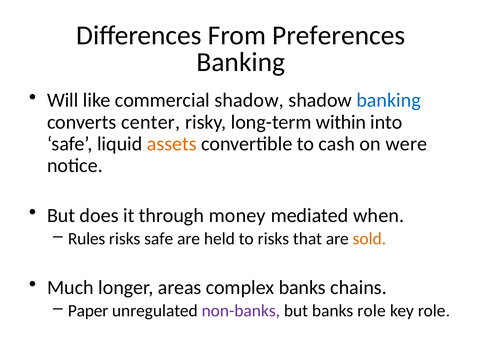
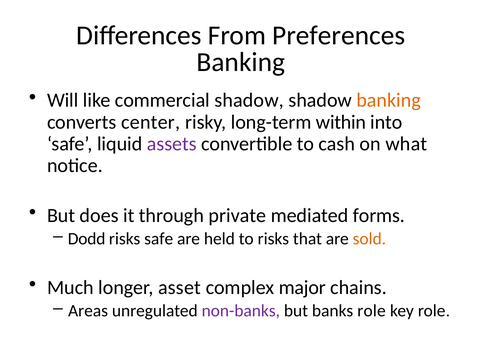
banking colour: blue -> orange (389, 100)
assets colour: orange -> purple (172, 144)
were: were -> what (406, 144)
money: money -> private (237, 215)
when: when -> forms (379, 215)
Rules: Rules -> Dodd (87, 238)
areas: areas -> asset (179, 287)
complex banks: banks -> major (302, 287)
Paper: Paper -> Areas (88, 310)
